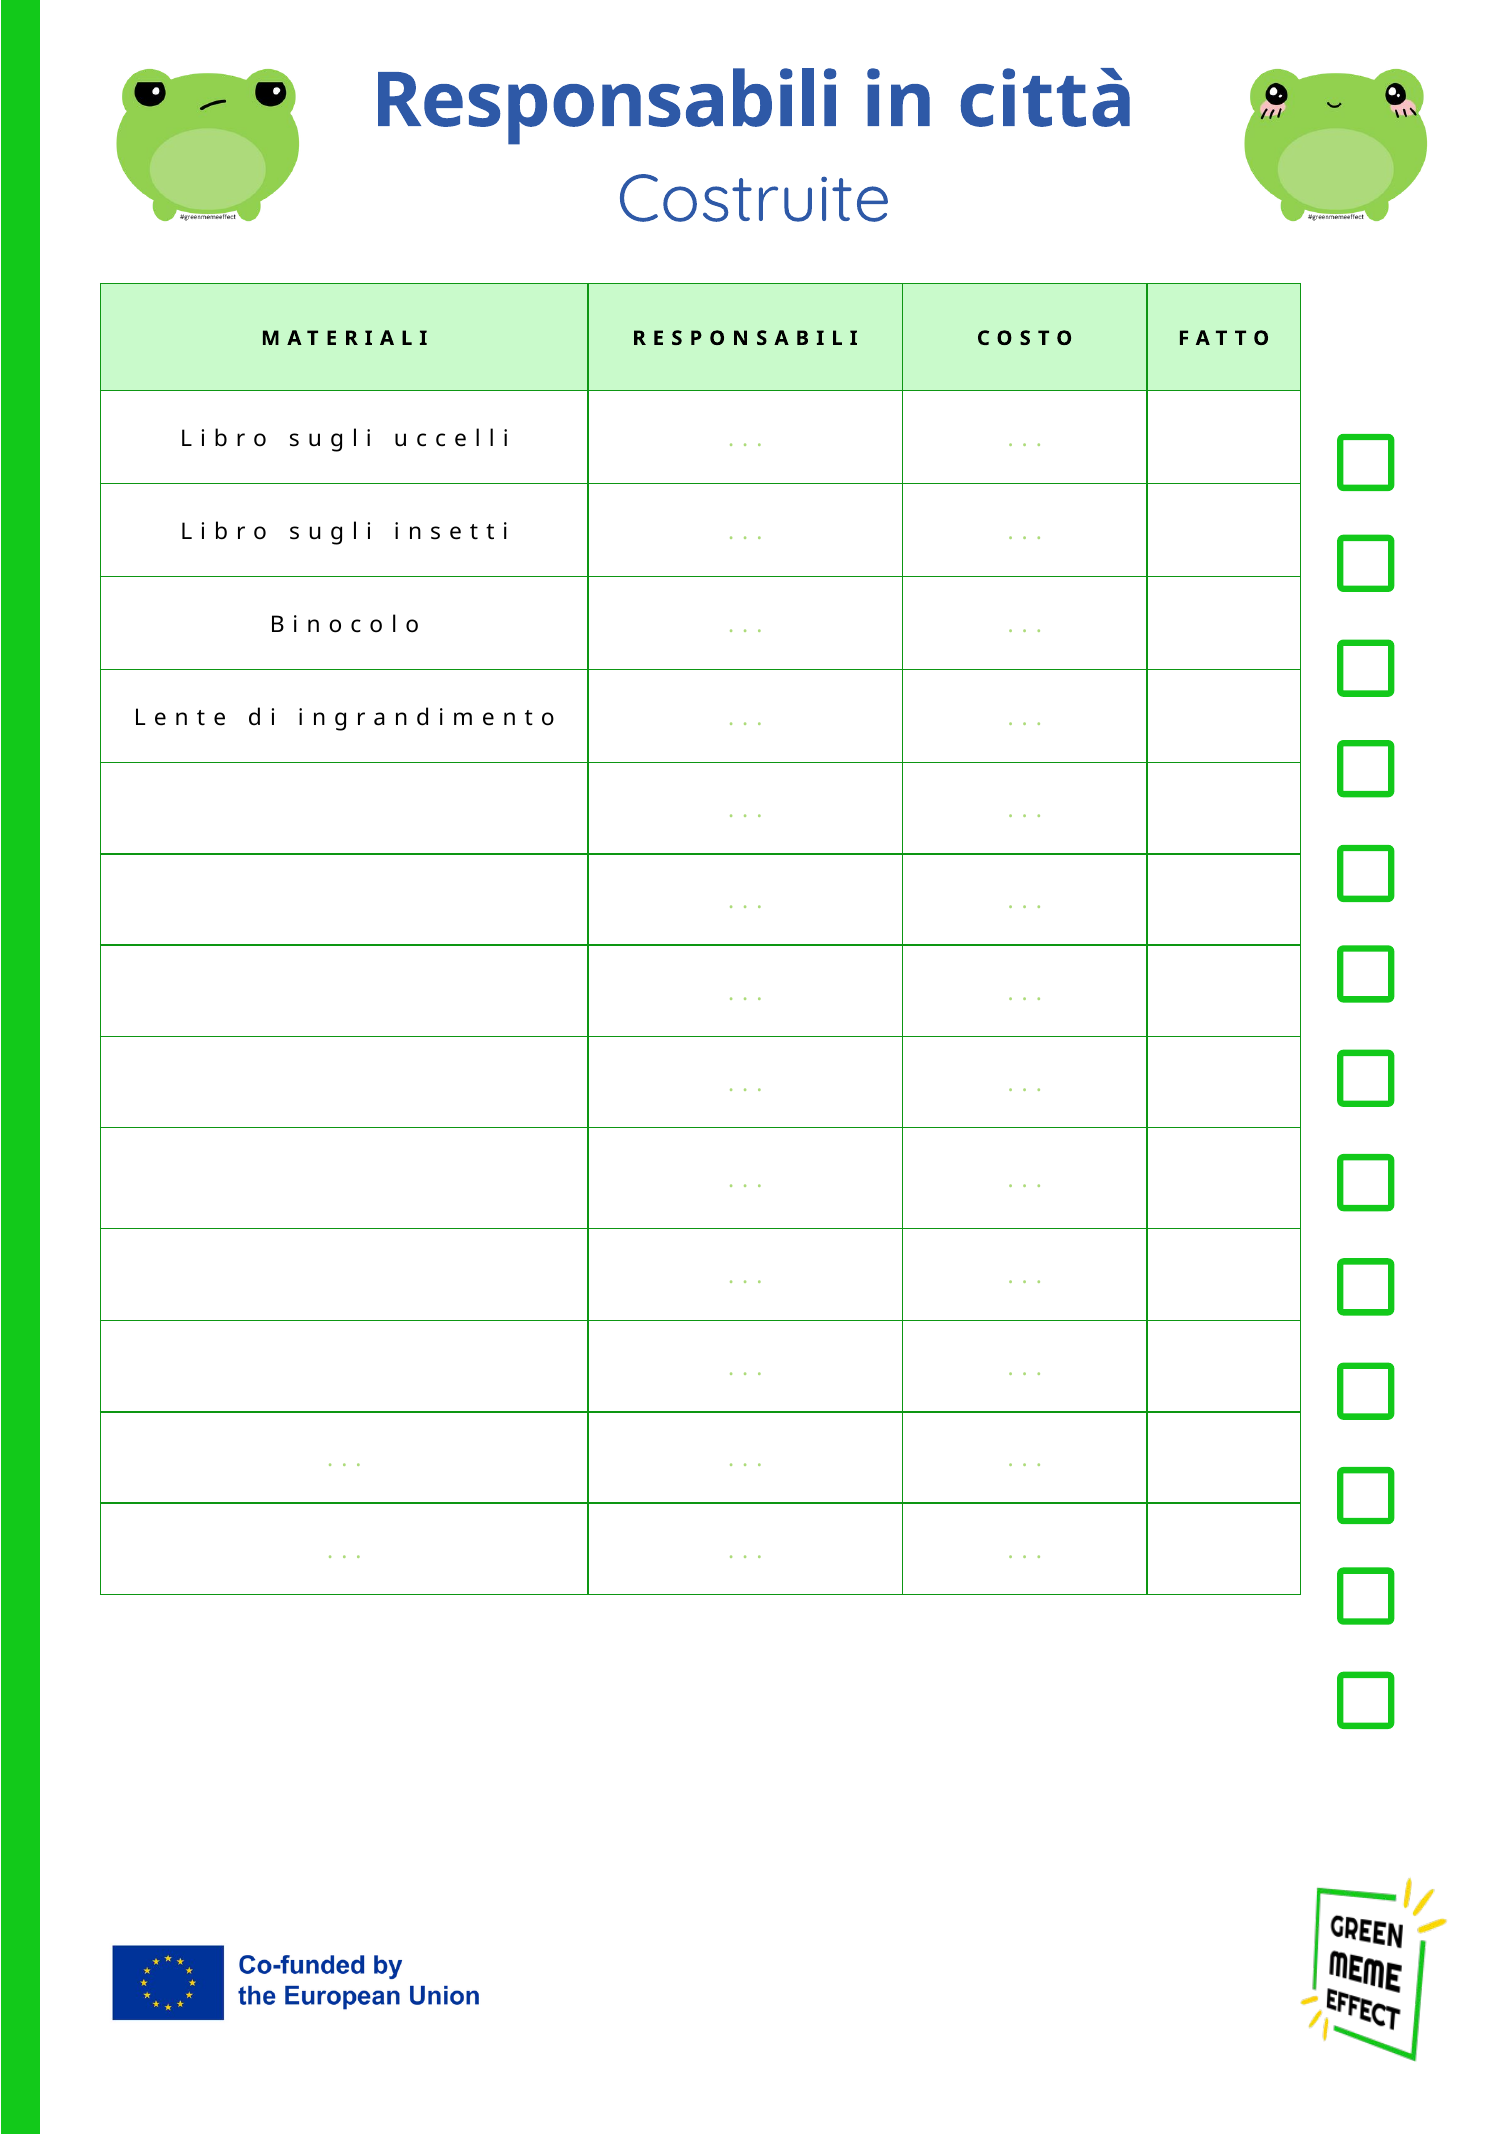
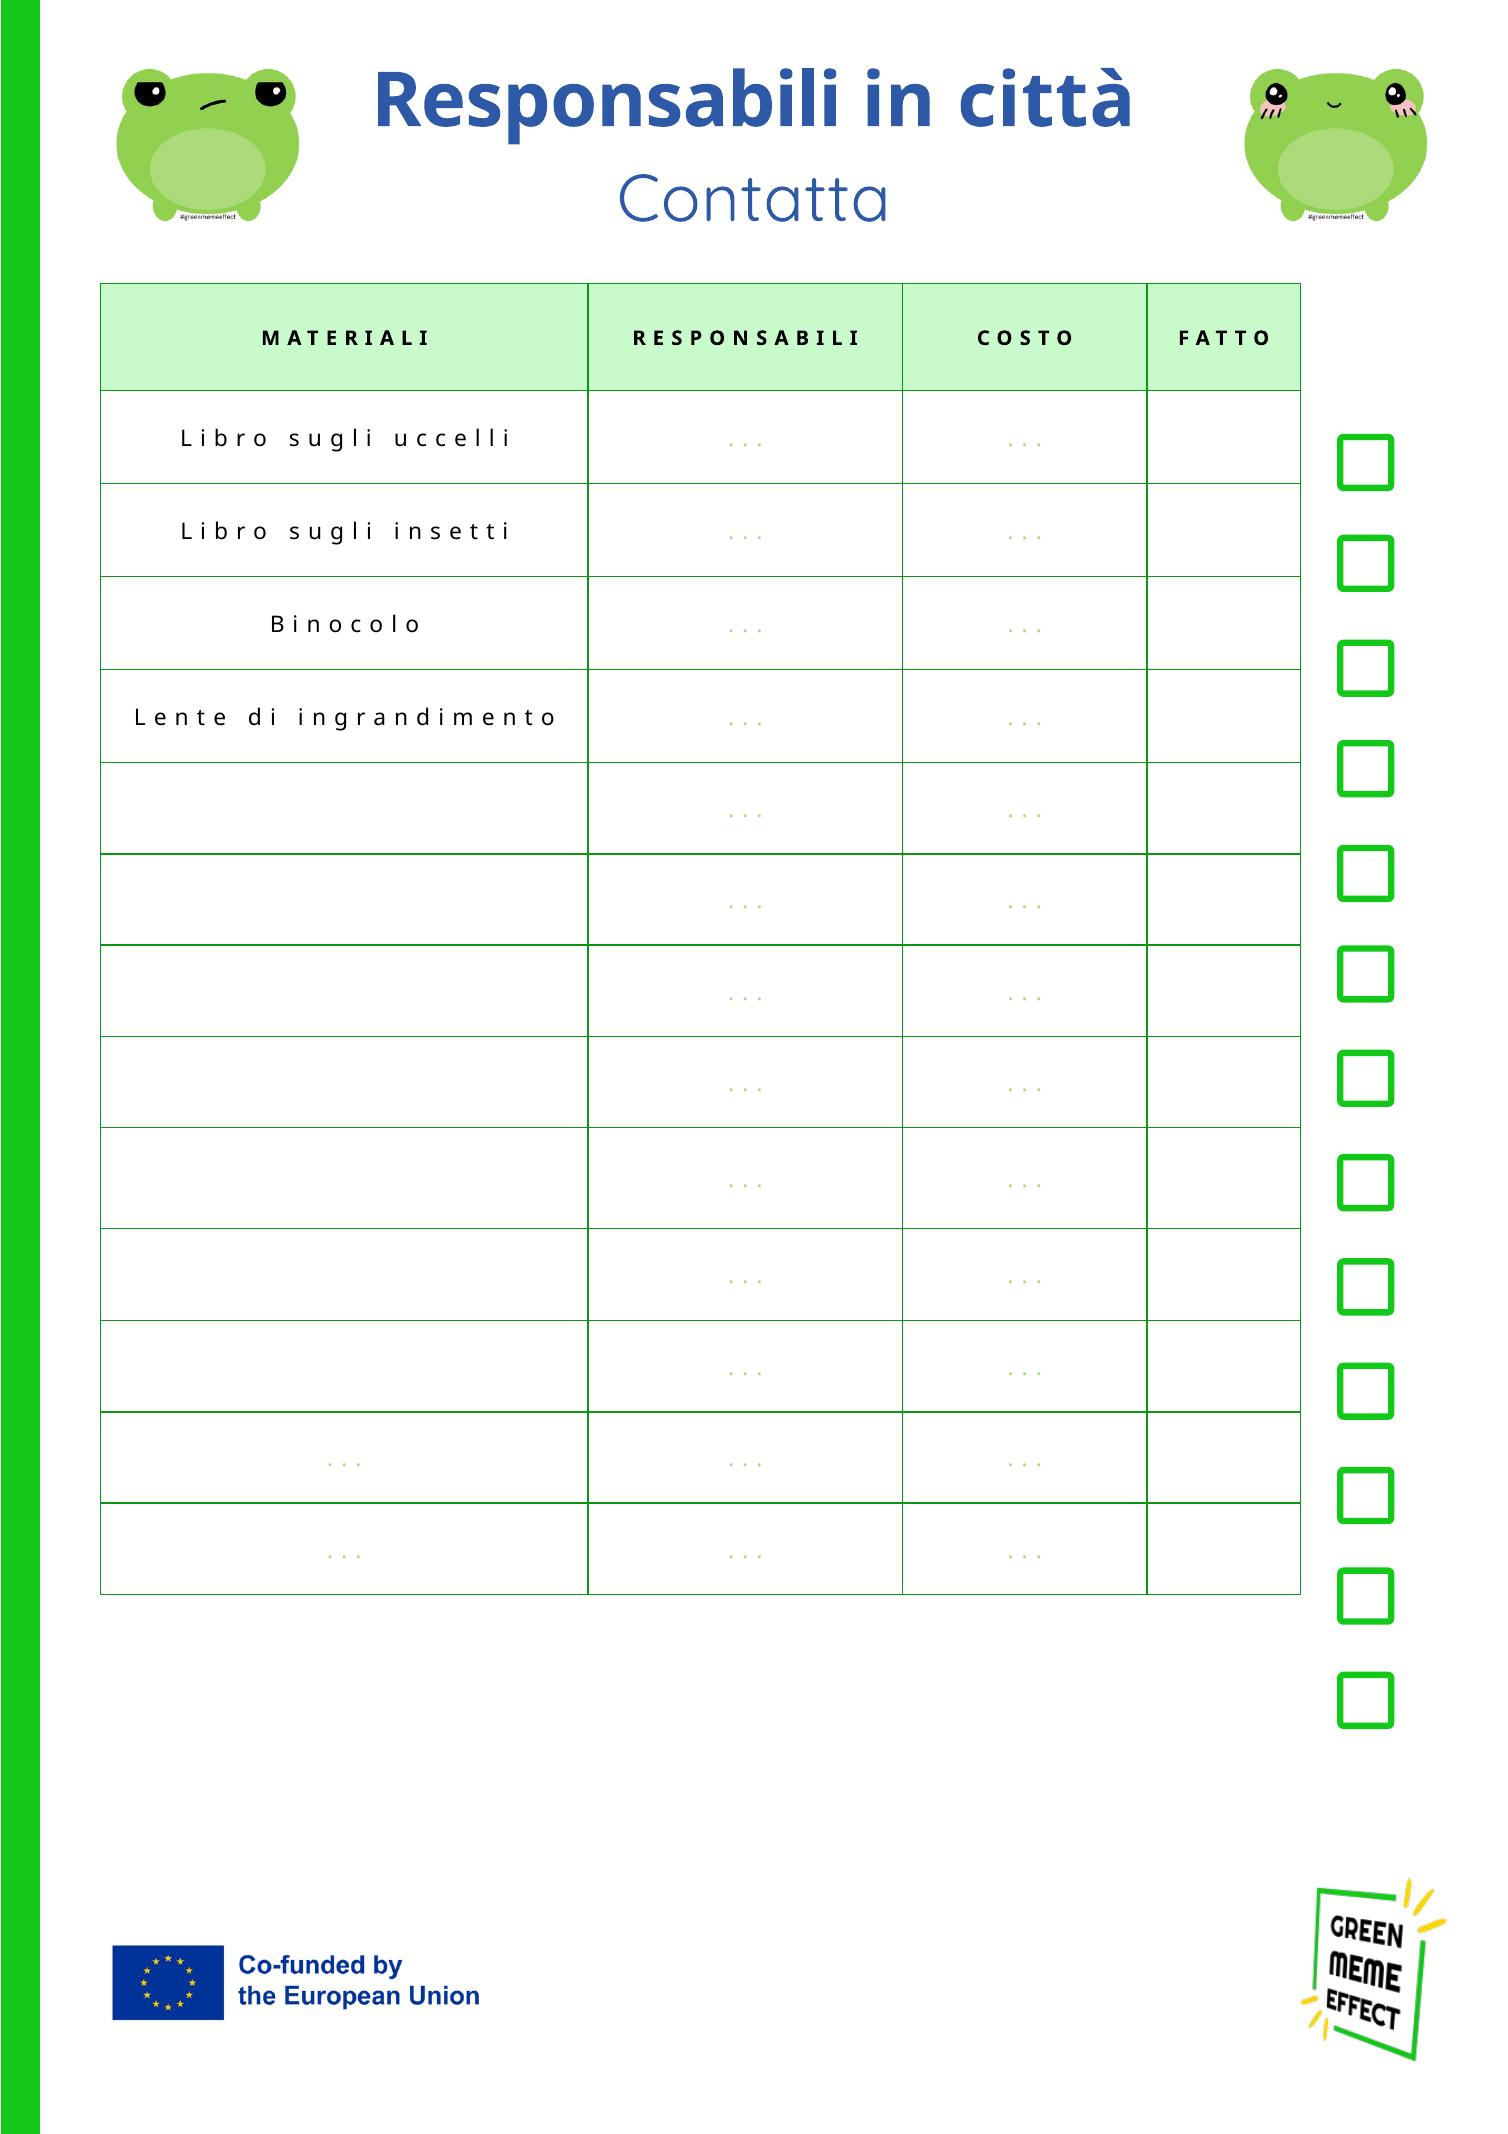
Costruite: Costruite -> Contatta (754, 199)
